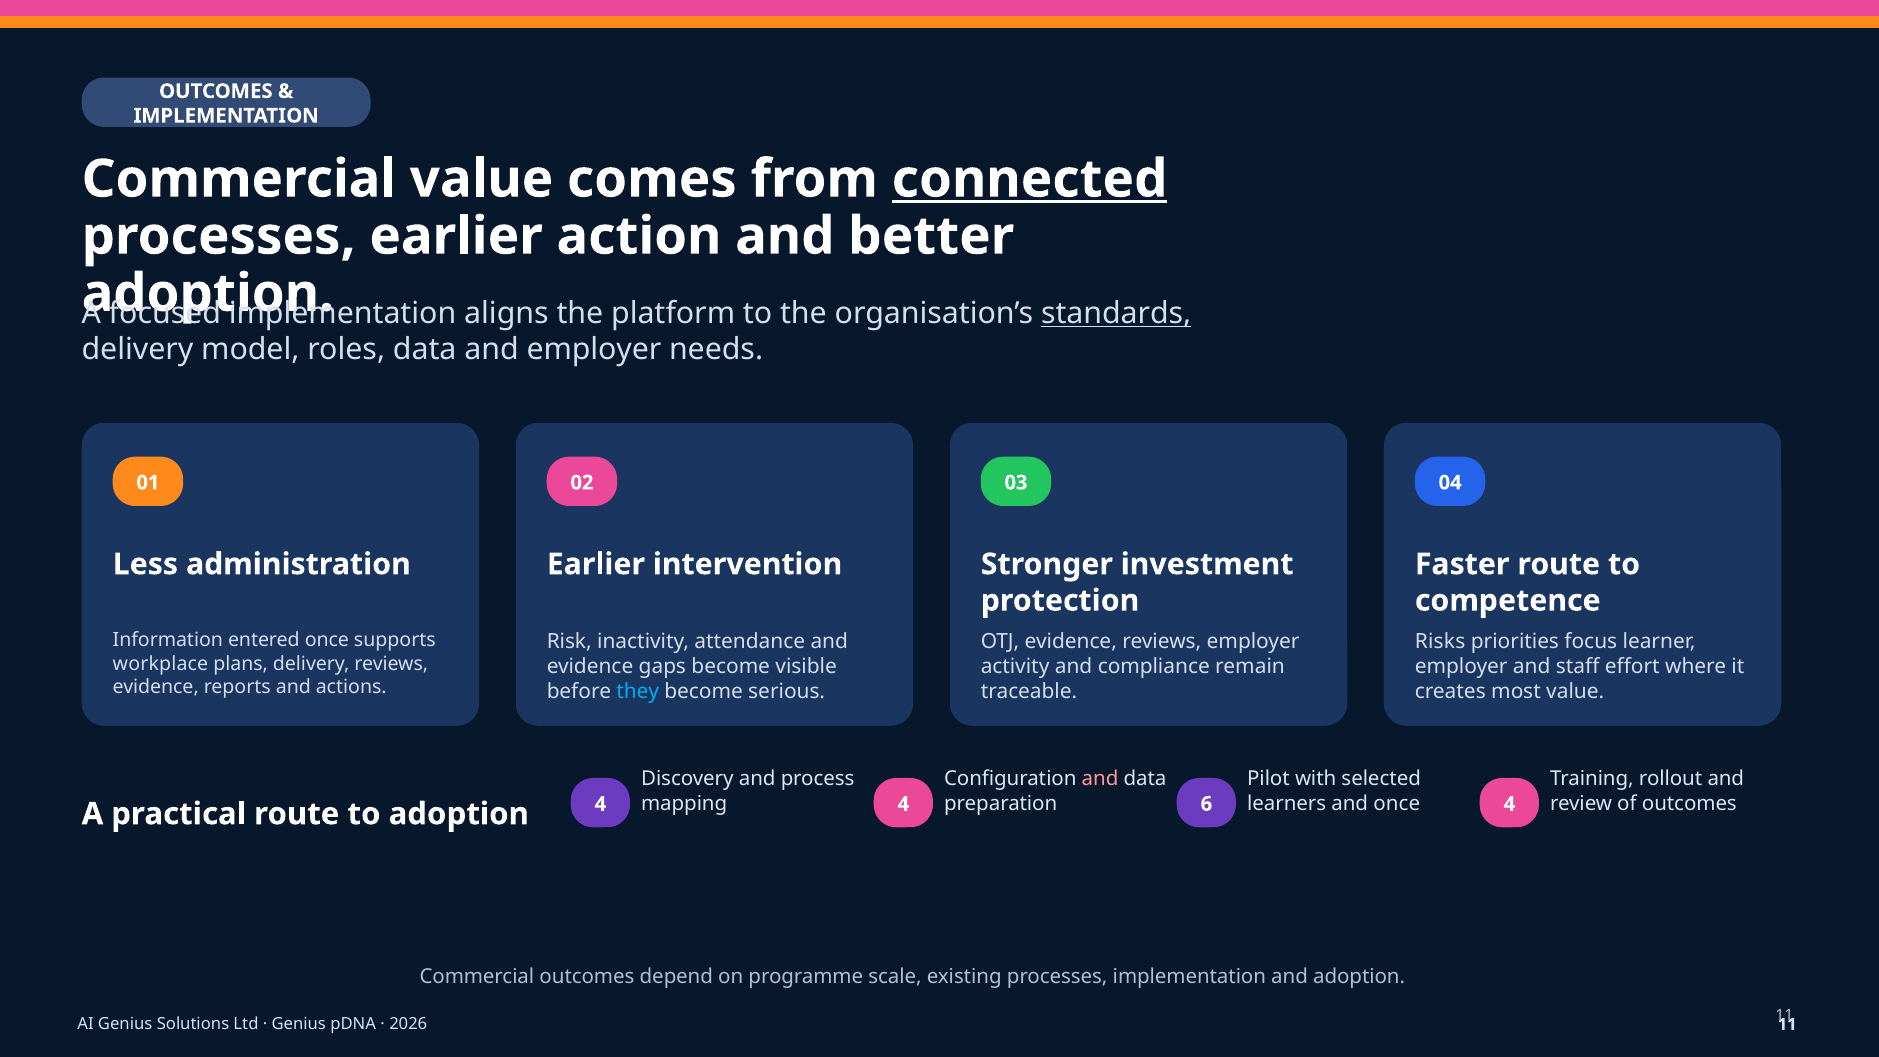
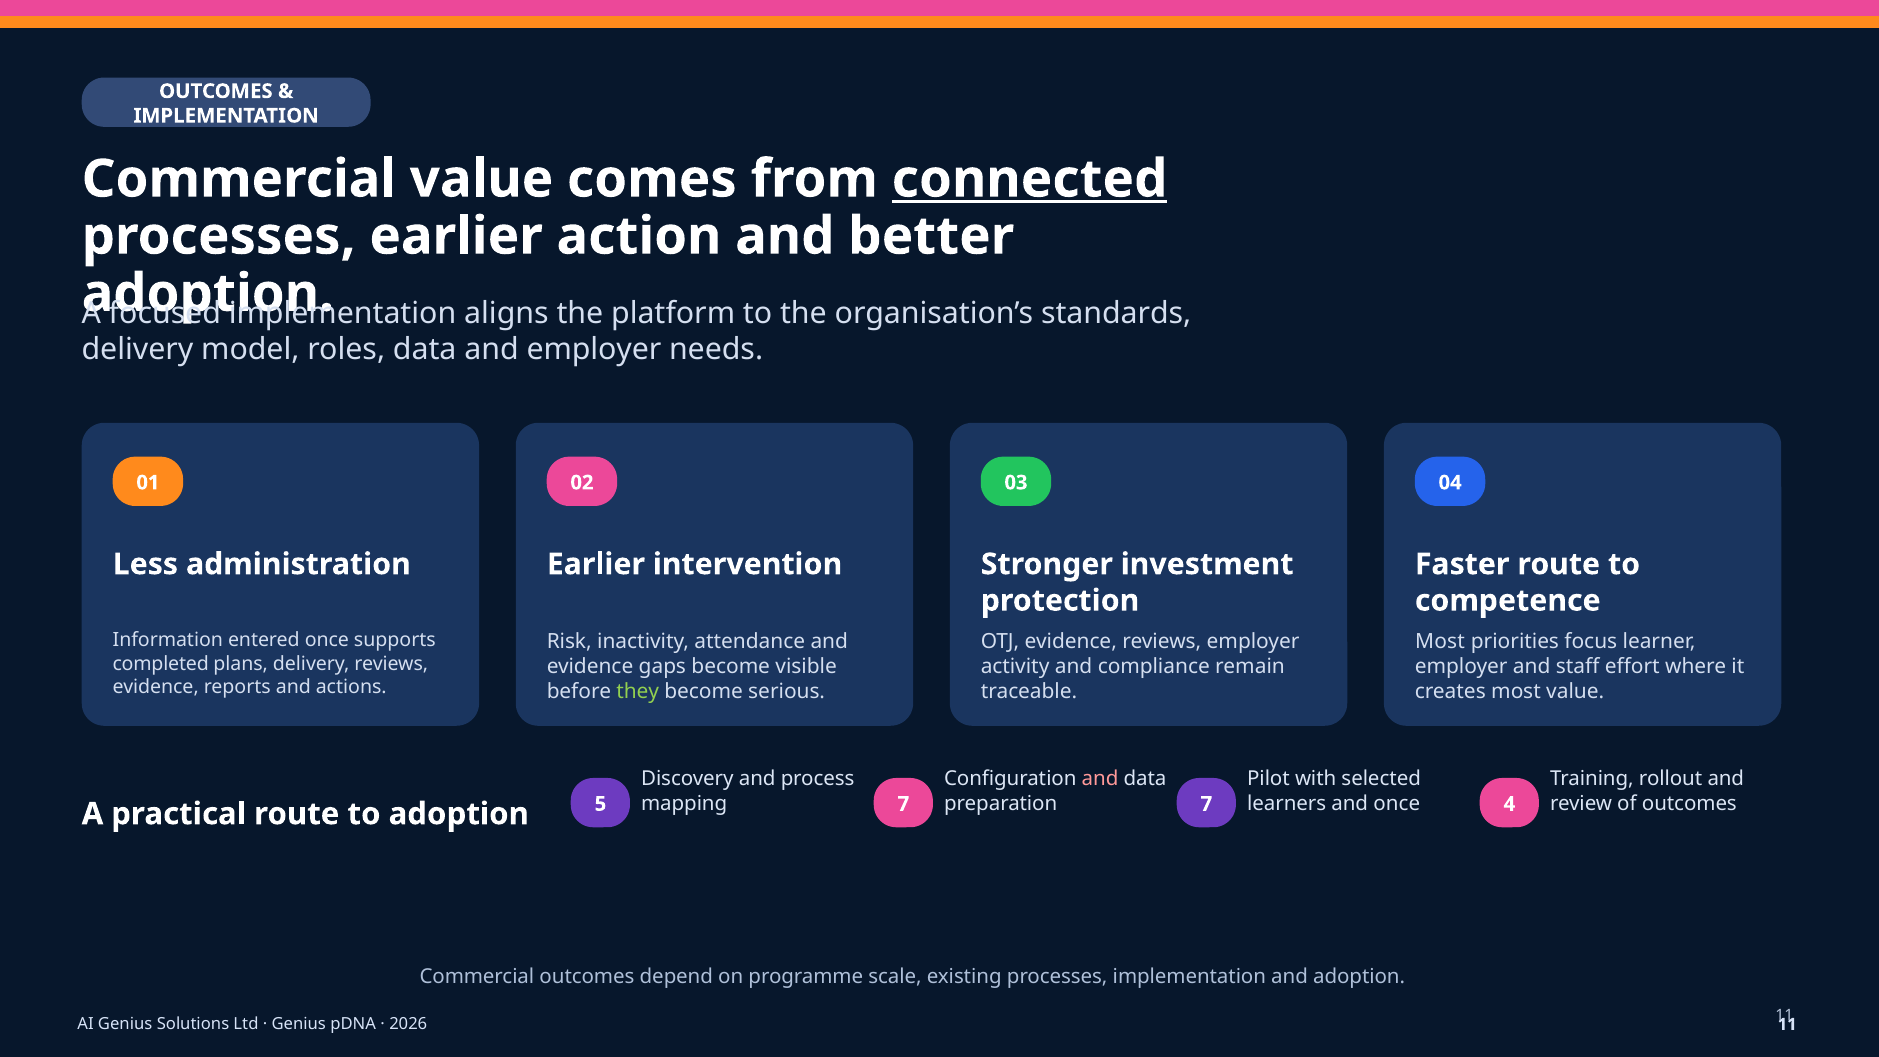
standards underline: present -> none (1116, 313)
Risks: Risks -> Most (1440, 641)
workplace: workplace -> completed (161, 664)
they colour: light blue -> light green (638, 691)
mapping 4: 4 -> 7 (903, 804)
preparation 6: 6 -> 7 (1206, 804)
adoption 4: 4 -> 5 (600, 804)
